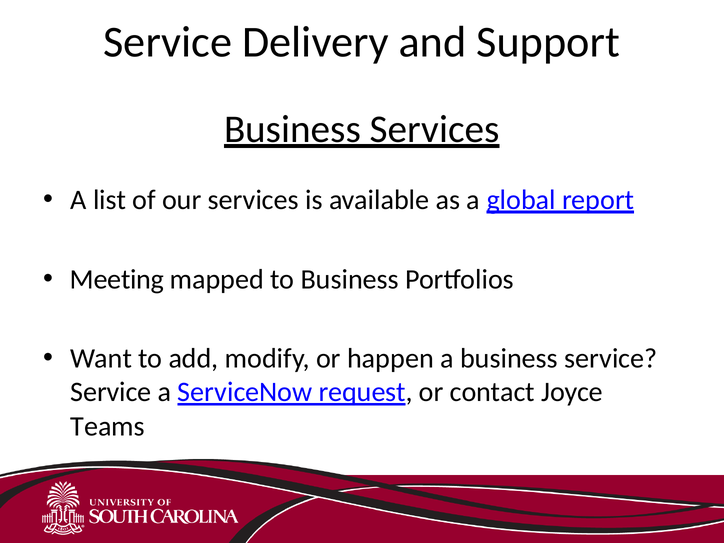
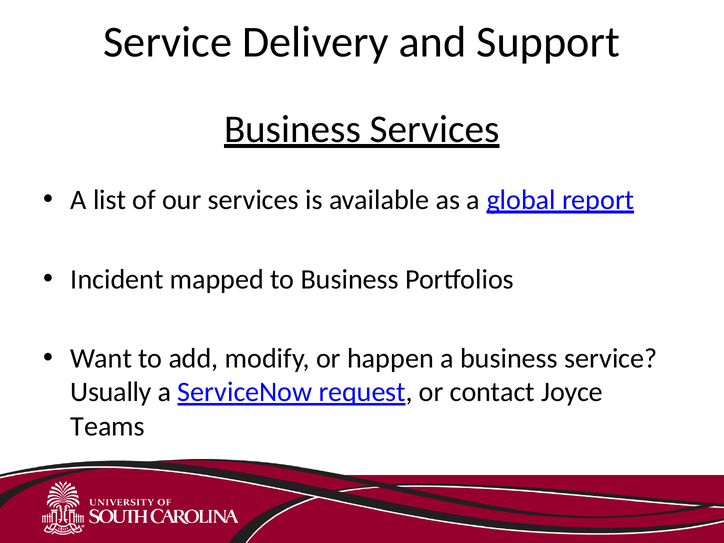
Meeting: Meeting -> Incident (117, 279)
Service: Service -> Usually (111, 392)
